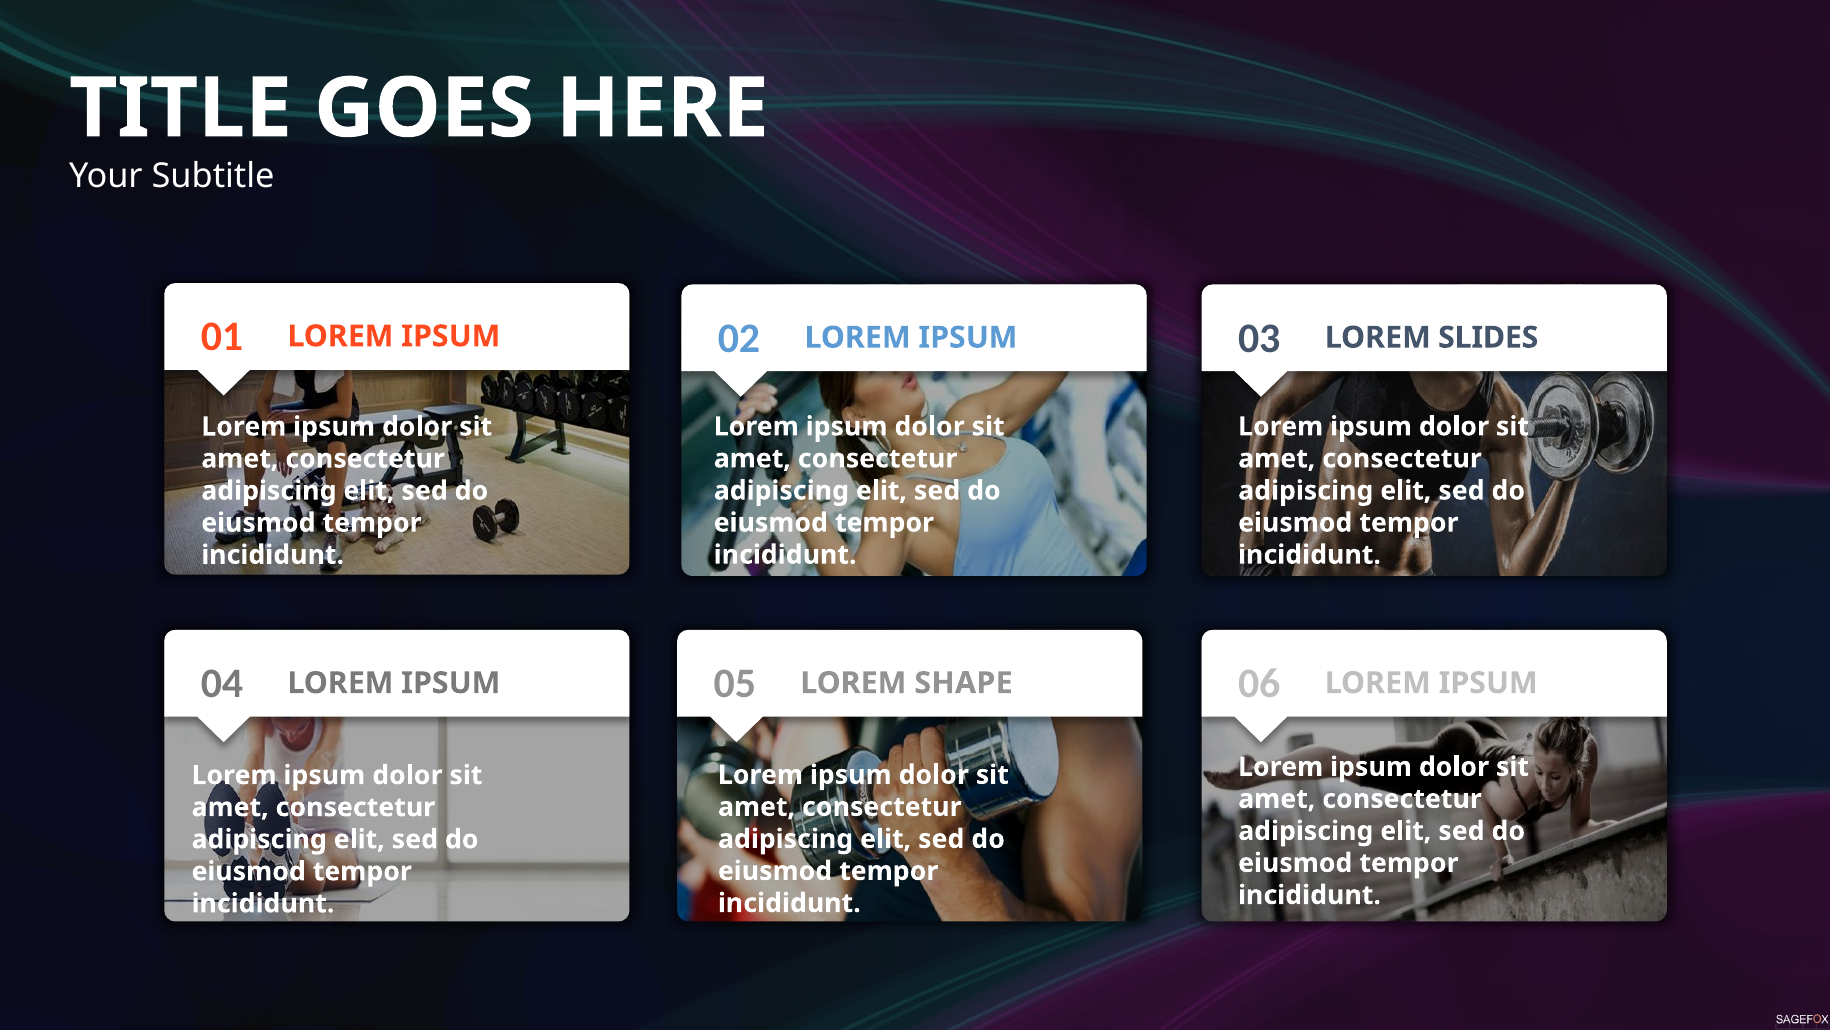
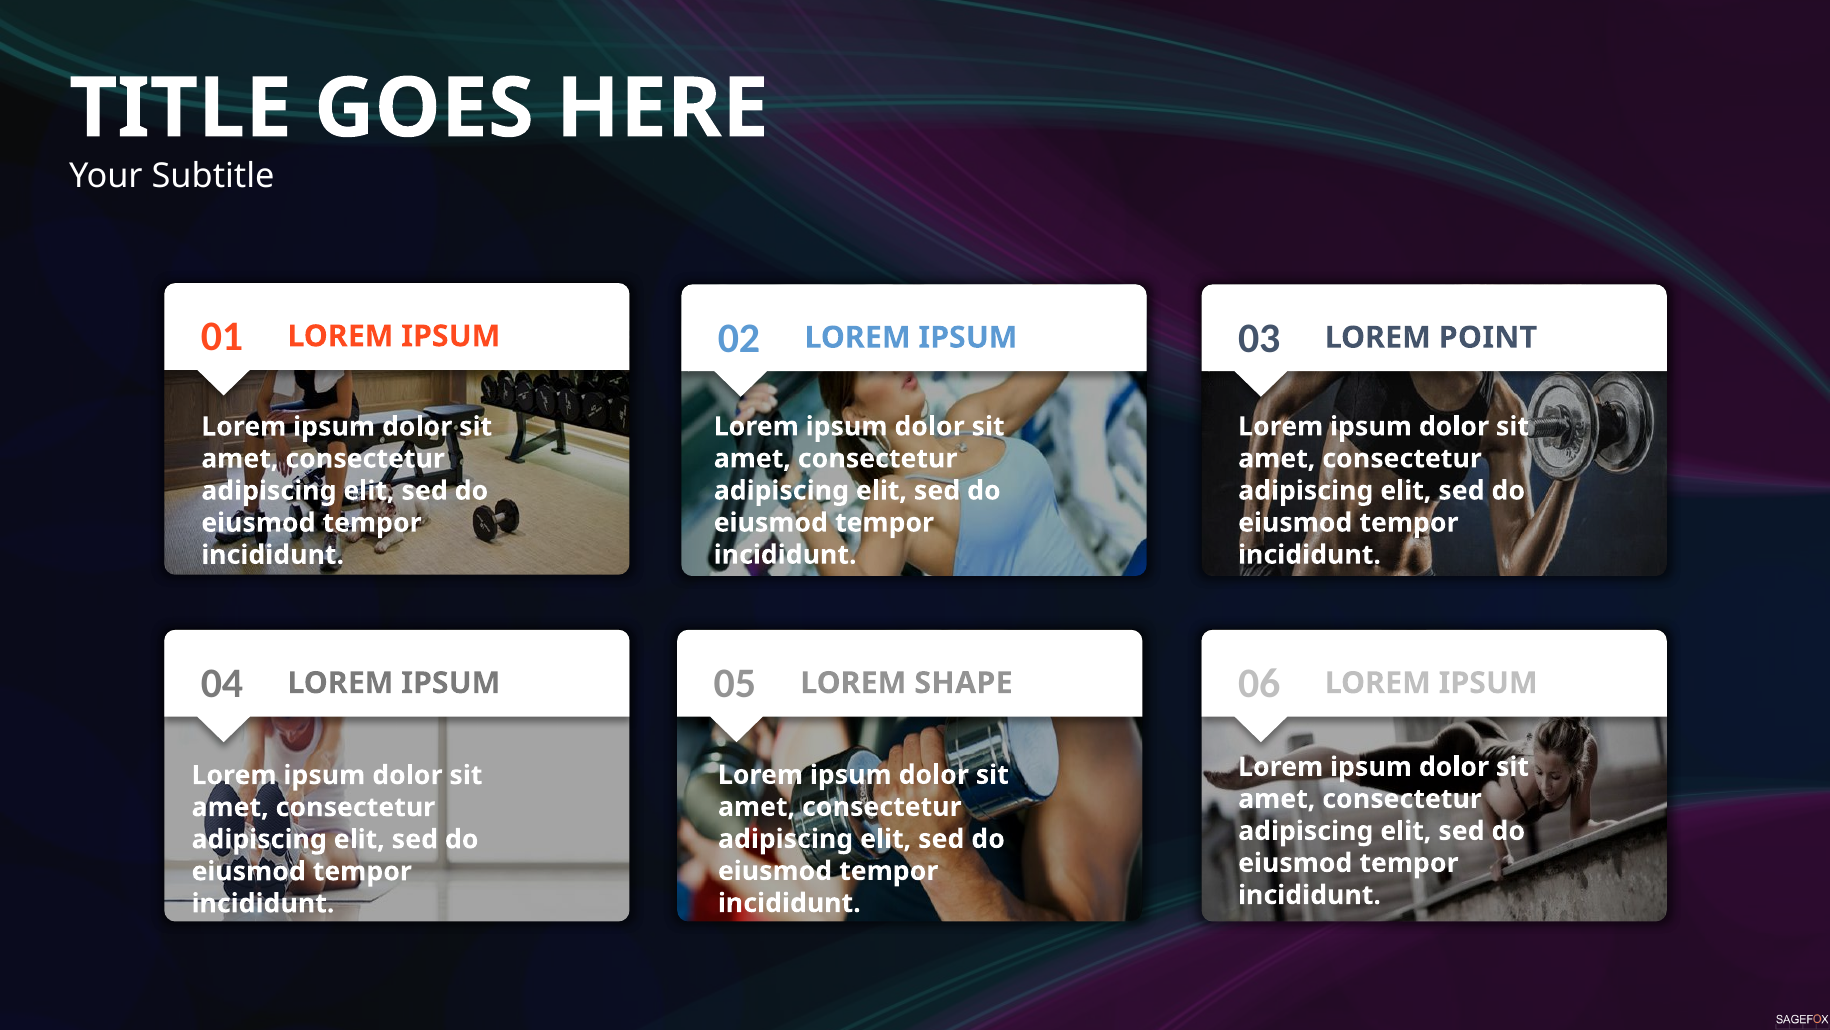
SLIDES: SLIDES -> POINT (1488, 337)
